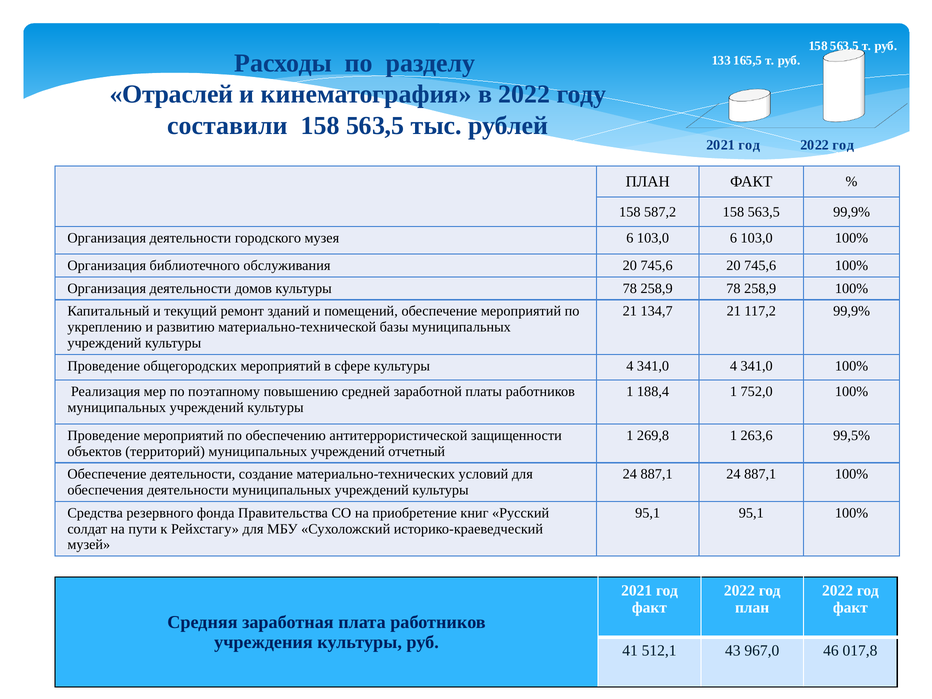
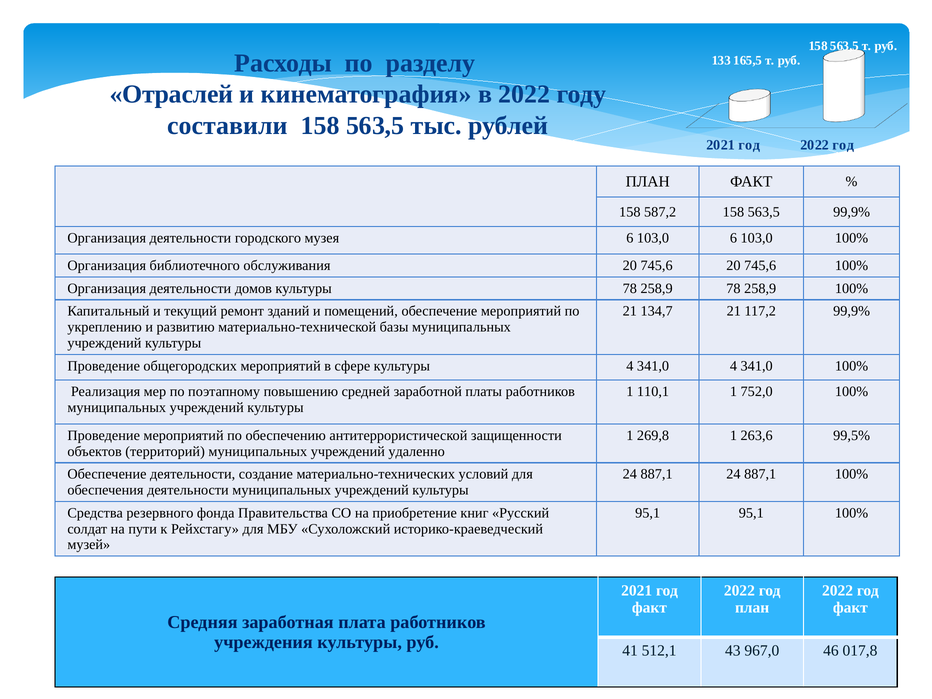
188,4: 188,4 -> 110,1 (653, 392)
отчетный: отчетный -> удаленно (417, 451)
